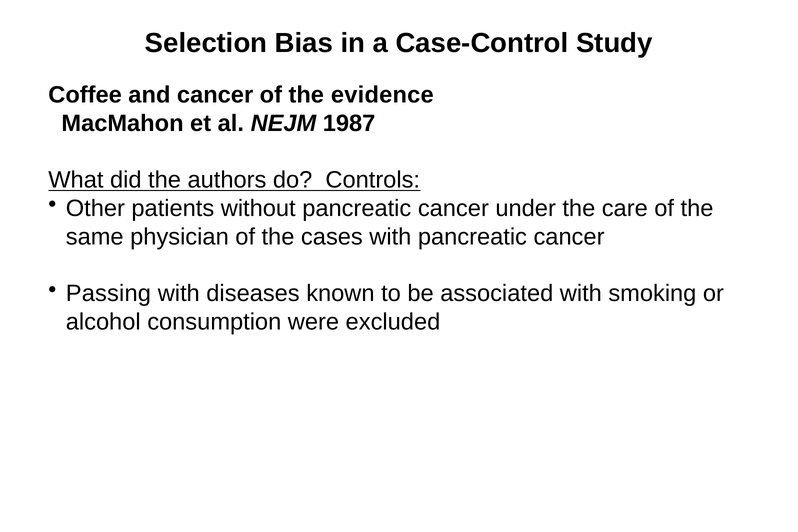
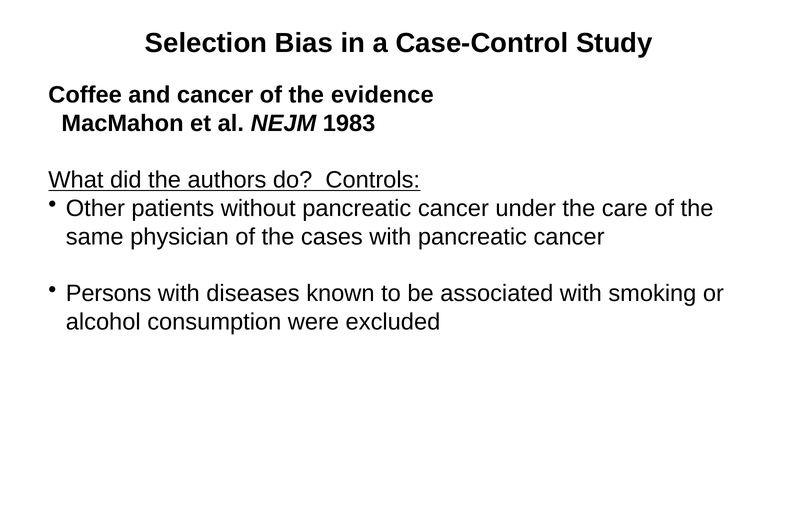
1987: 1987 -> 1983 (349, 123)
Passing: Passing -> Persons (109, 294)
